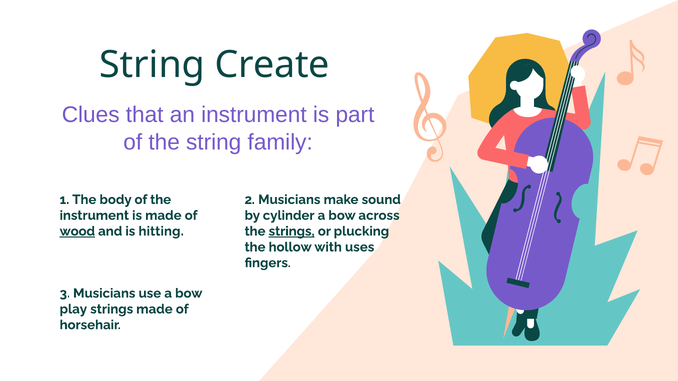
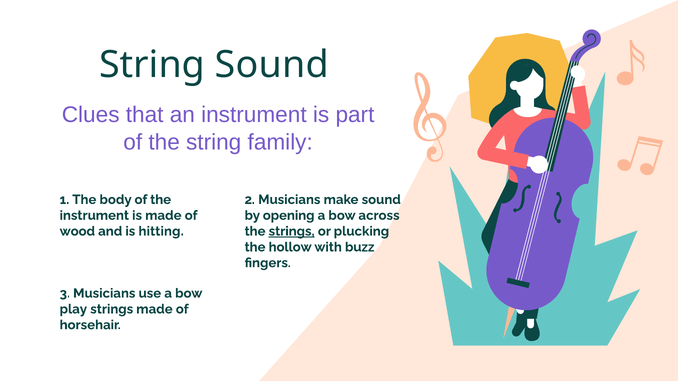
String Create: Create -> Sound (272, 65)
cylinder: cylinder -> opening (289, 216)
wood underline: present -> none (77, 231)
uses: uses -> buzz (360, 247)
